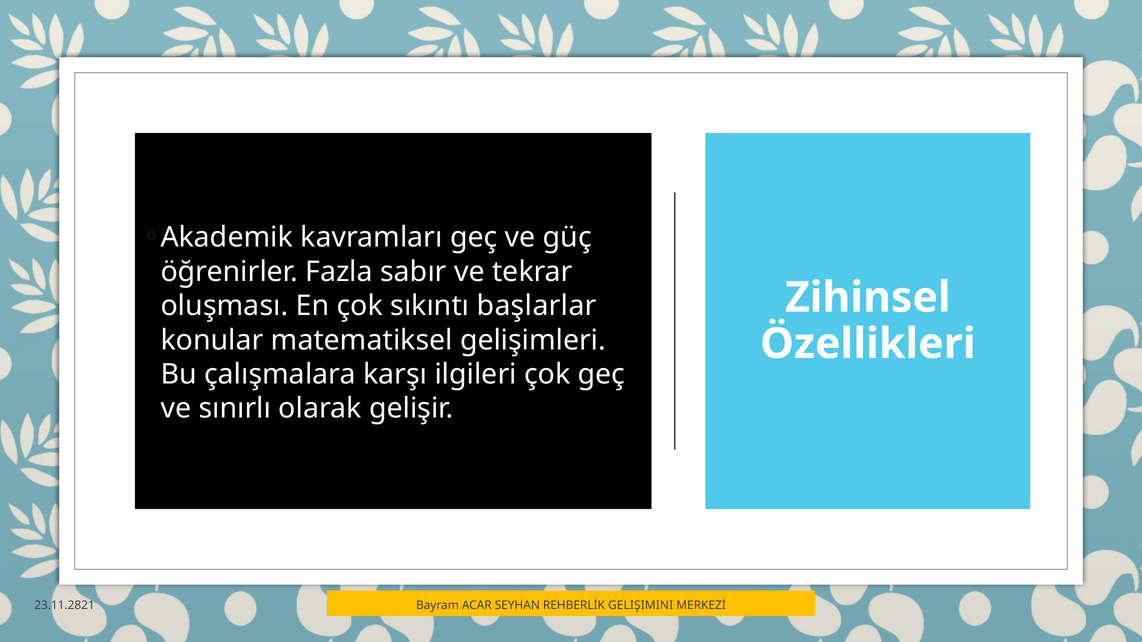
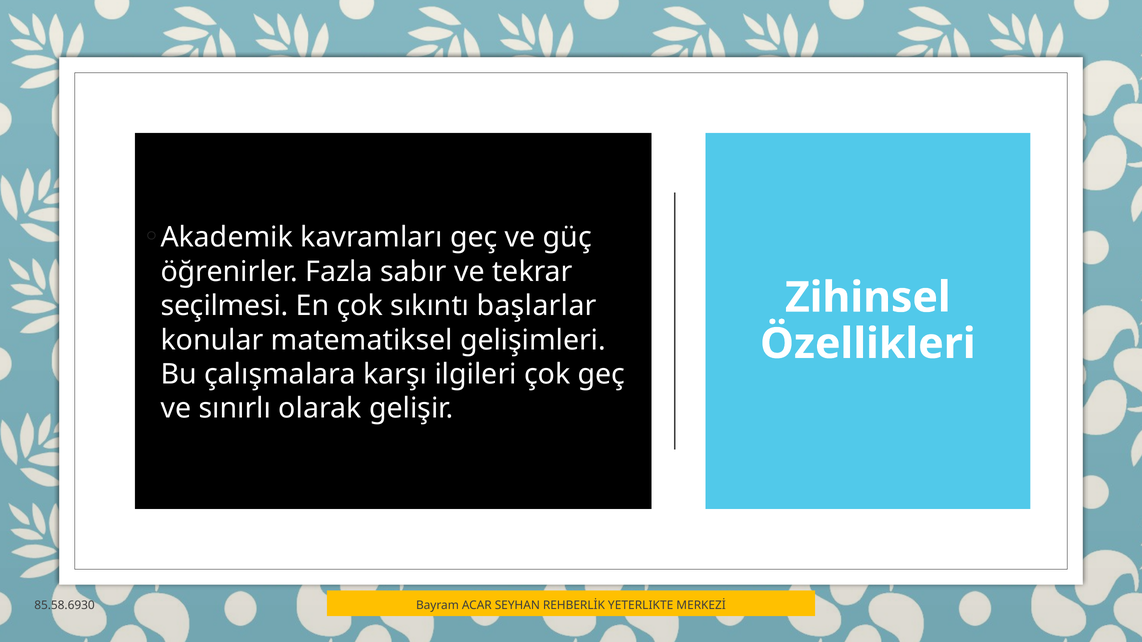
oluşması: oluşması -> seçilmesi (225, 306)
23.11.2821: 23.11.2821 -> 85.58.6930 (65, 606)
GELIŞIMINI: GELIŞIMINI -> YETERLIKTE (641, 606)
